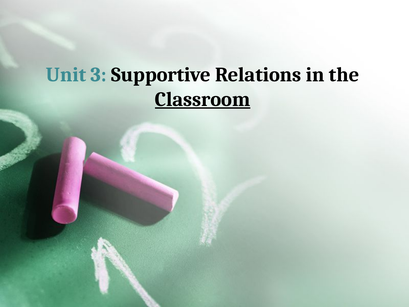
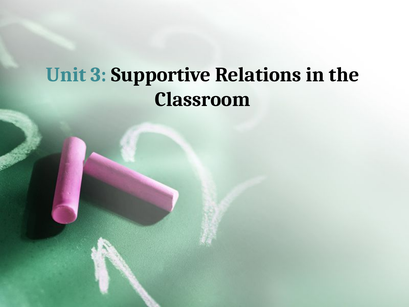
Classroom underline: present -> none (203, 99)
